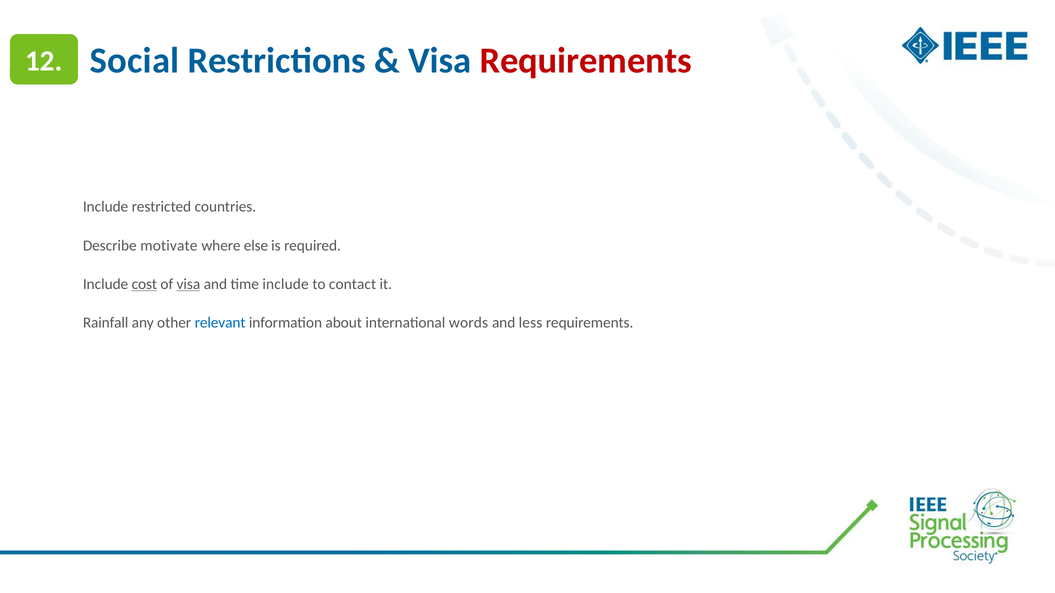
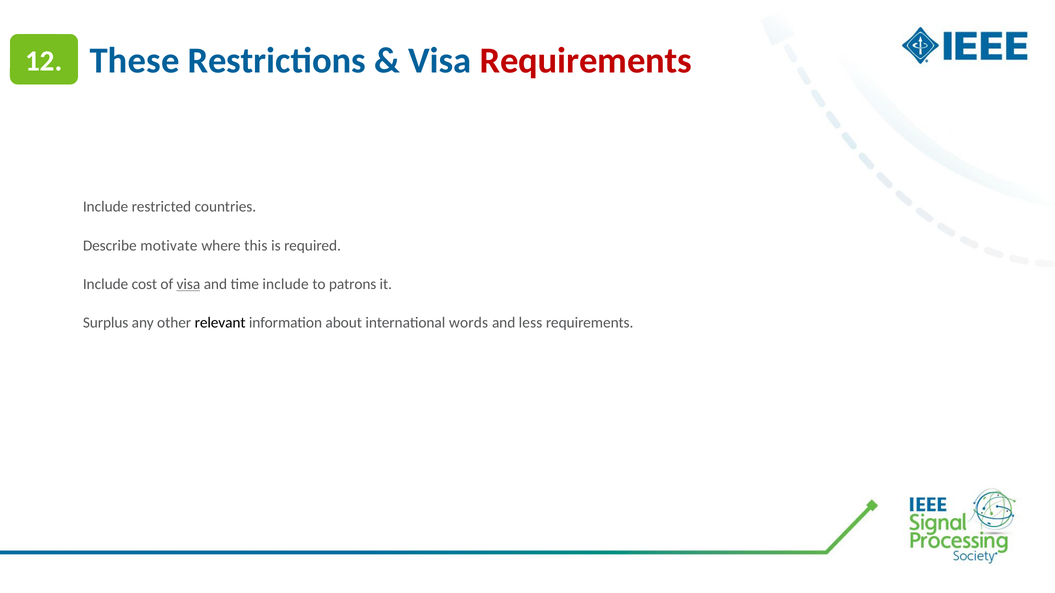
Social: Social -> These (135, 60)
else: else -> this (256, 246)
cost underline: present -> none (144, 284)
contact: contact -> patrons (353, 284)
Rainfall: Rainfall -> Surplus (106, 323)
relevant colour: blue -> black (220, 323)
